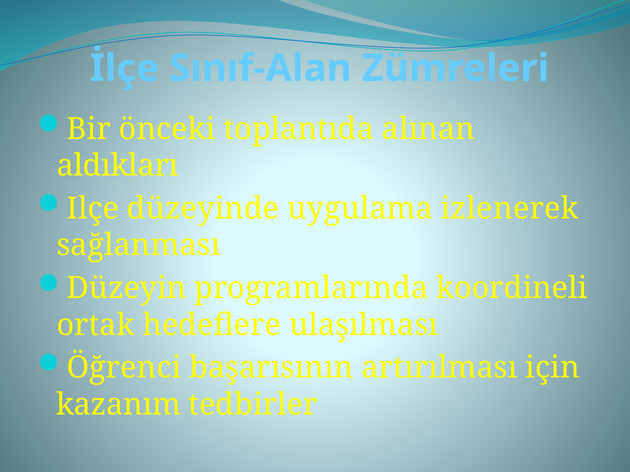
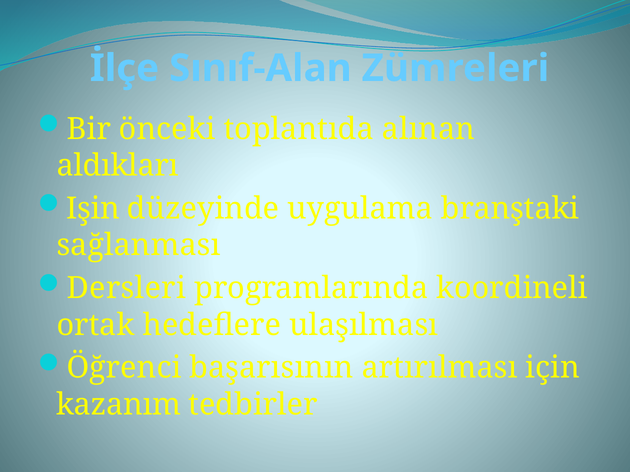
Ilçe: Ilçe -> Işin (93, 209)
izlenerek: izlenerek -> branştaki (510, 209)
Düzeyin: Düzeyin -> Dersleri (126, 289)
